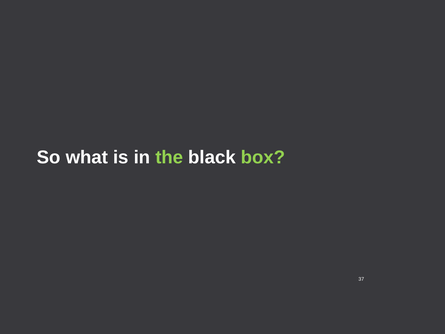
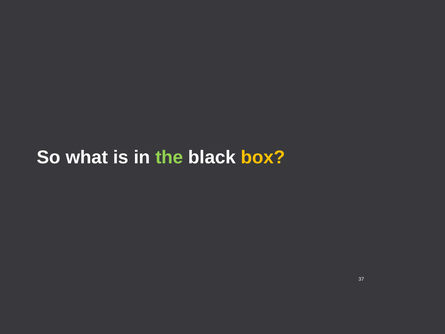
box colour: light green -> yellow (263, 157)
